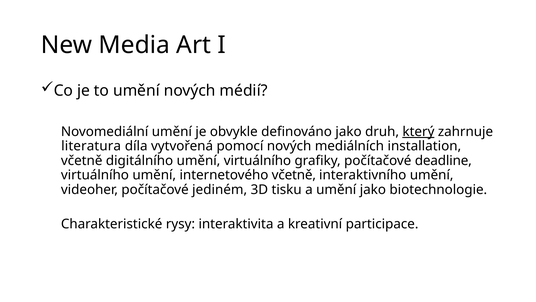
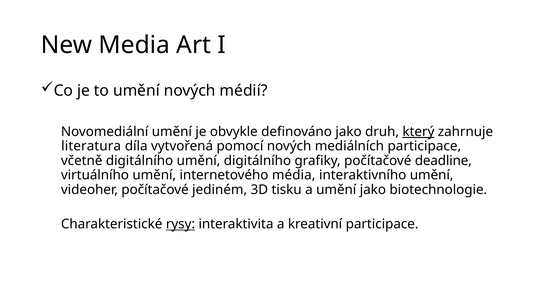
mediálních installation: installation -> participace (424, 146)
umění virtuálního: virtuálního -> digitálního (257, 160)
internetového včetně: včetně -> média (294, 175)
rysy underline: none -> present (180, 224)
